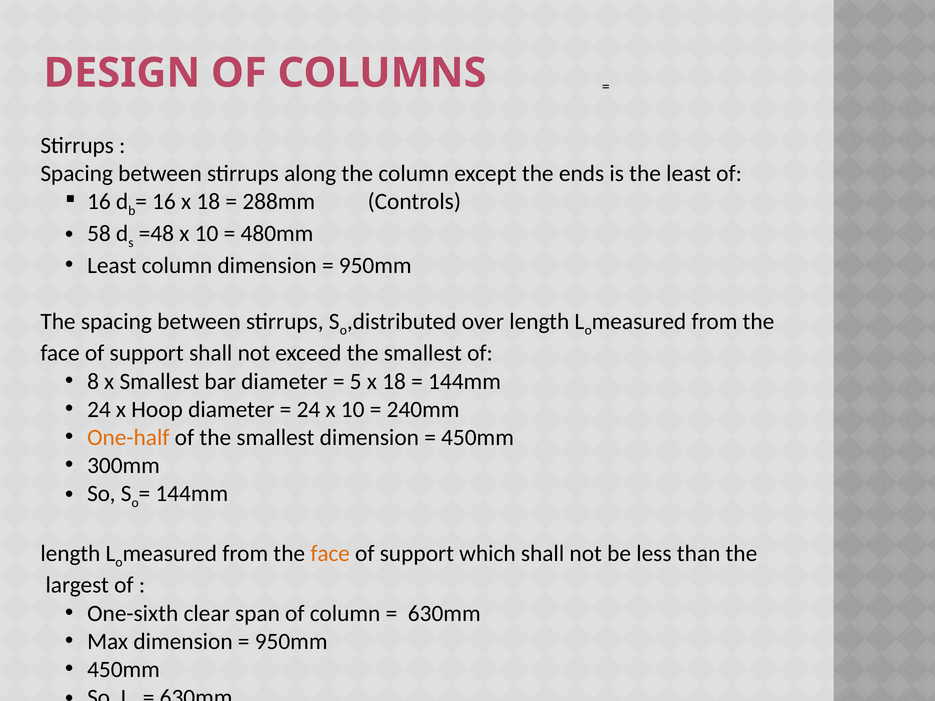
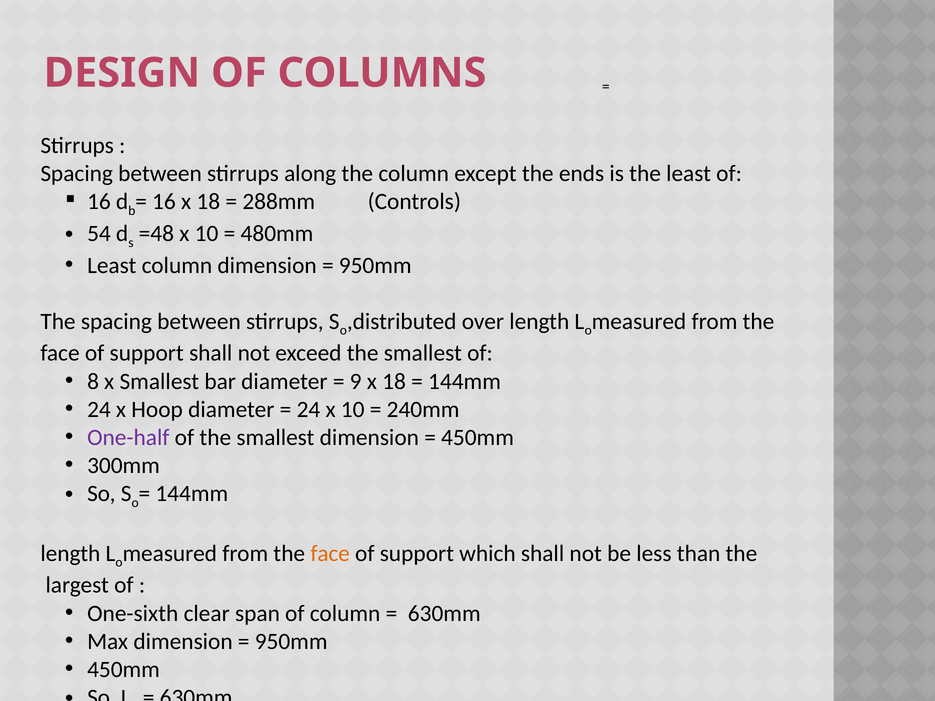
58: 58 -> 54 (99, 234)
5: 5 -> 9 (356, 381)
One-half colour: orange -> purple (128, 438)
